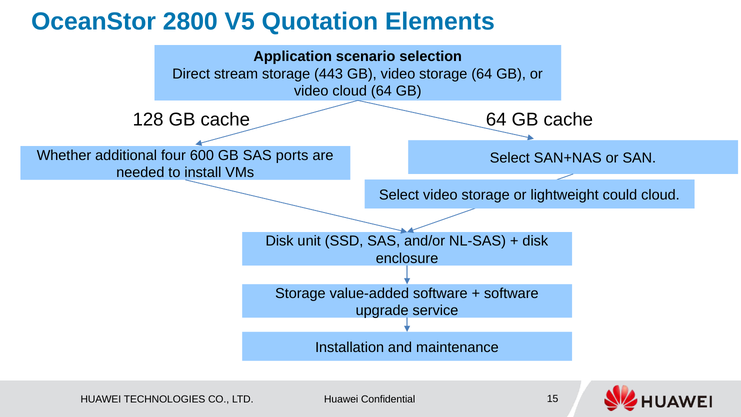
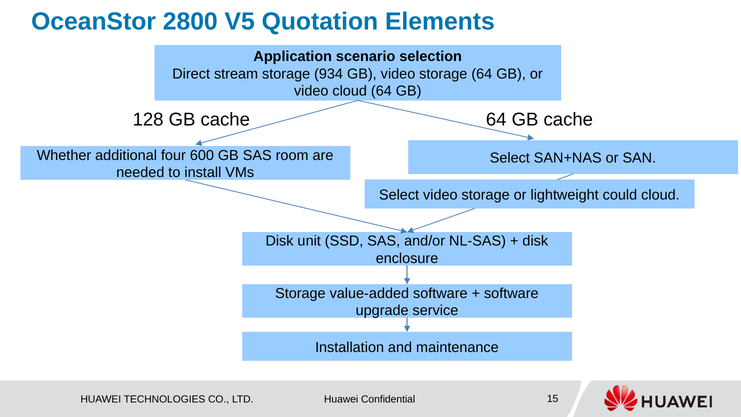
443: 443 -> 934 (329, 74)
ports: ports -> room (292, 155)
